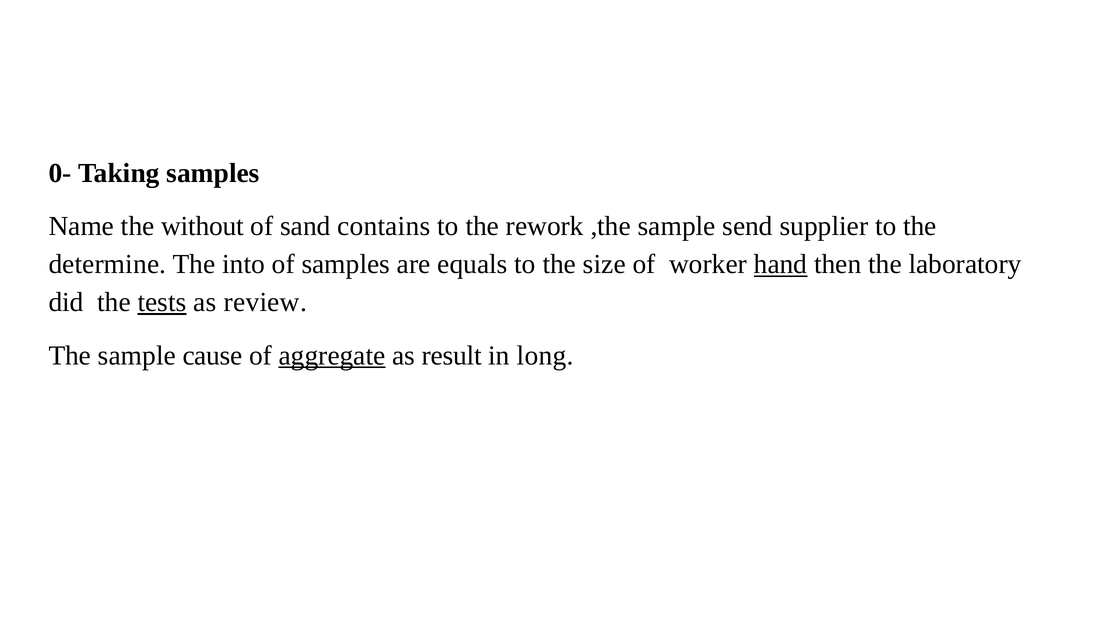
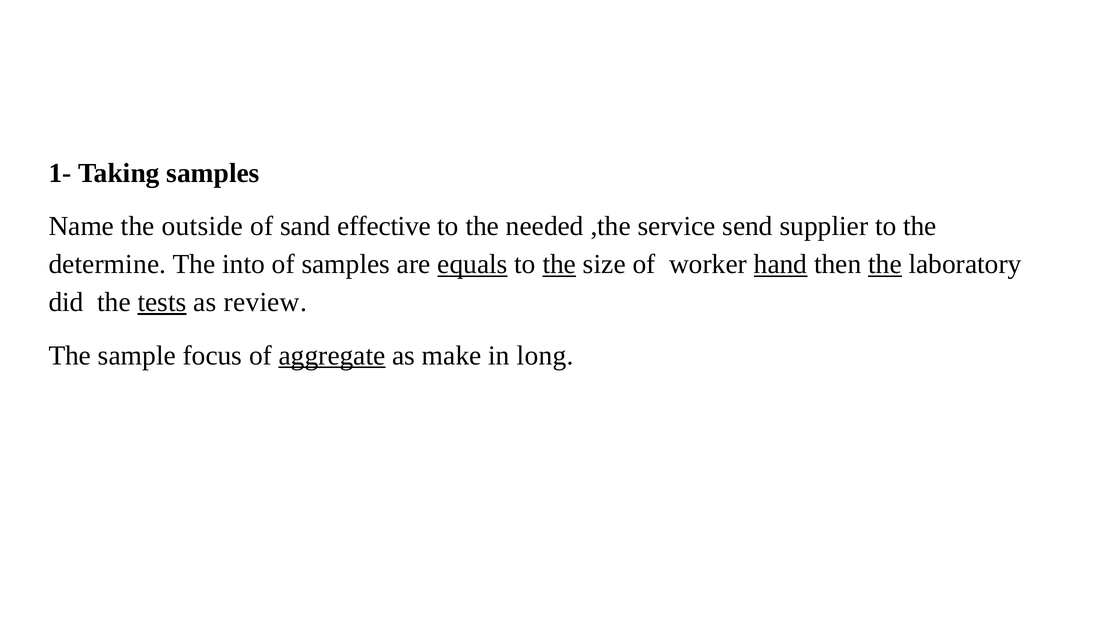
0-: 0- -> 1- (60, 173)
without: without -> outside (202, 226)
contains: contains -> effective (384, 226)
rework: rework -> needed (545, 226)
,the sample: sample -> service (677, 226)
equals underline: none -> present (472, 264)
the underline: none -> present (559, 264)
the underline: none -> present (885, 264)
cause: cause -> focus (212, 355)
result: result -> make (452, 355)
